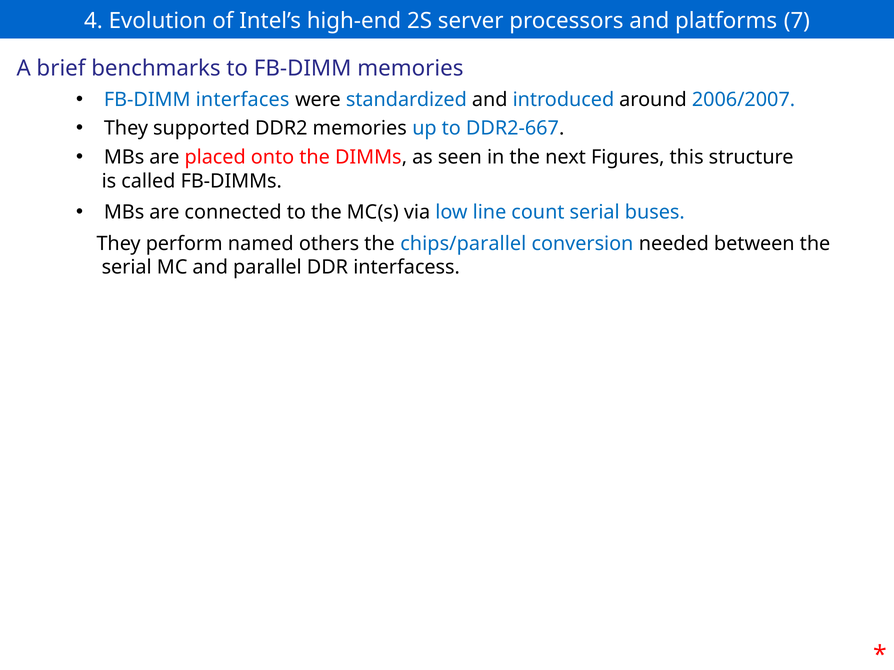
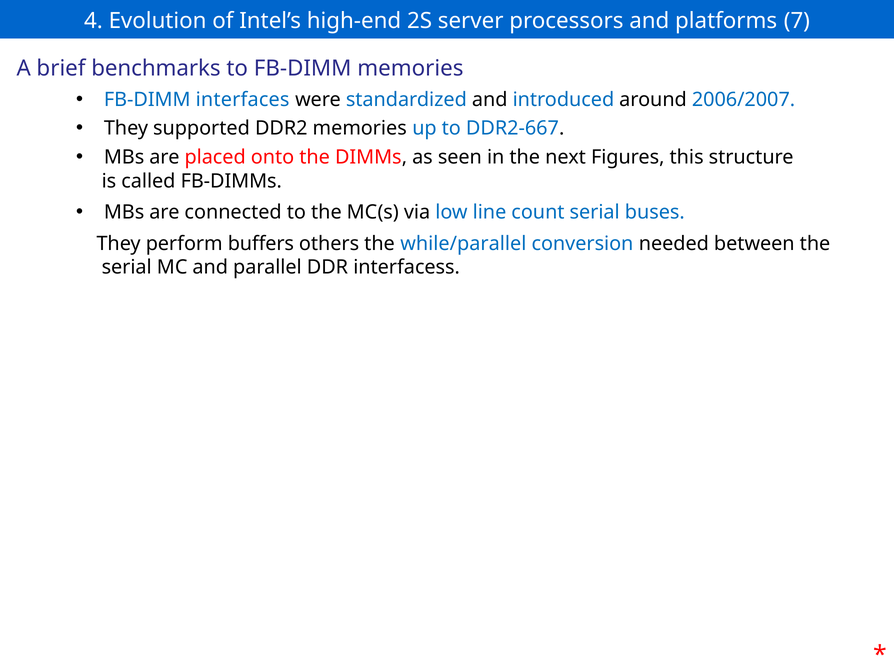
named: named -> buffers (261, 244)
chips/parallel: chips/parallel -> while/parallel (463, 244)
